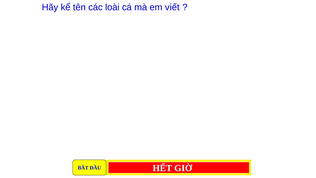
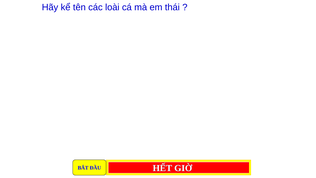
viết: viết -> thái (172, 7)
